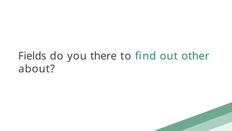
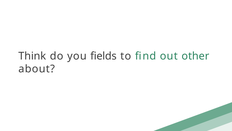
Fields: Fields -> Think (32, 56)
there: there -> fields (104, 56)
